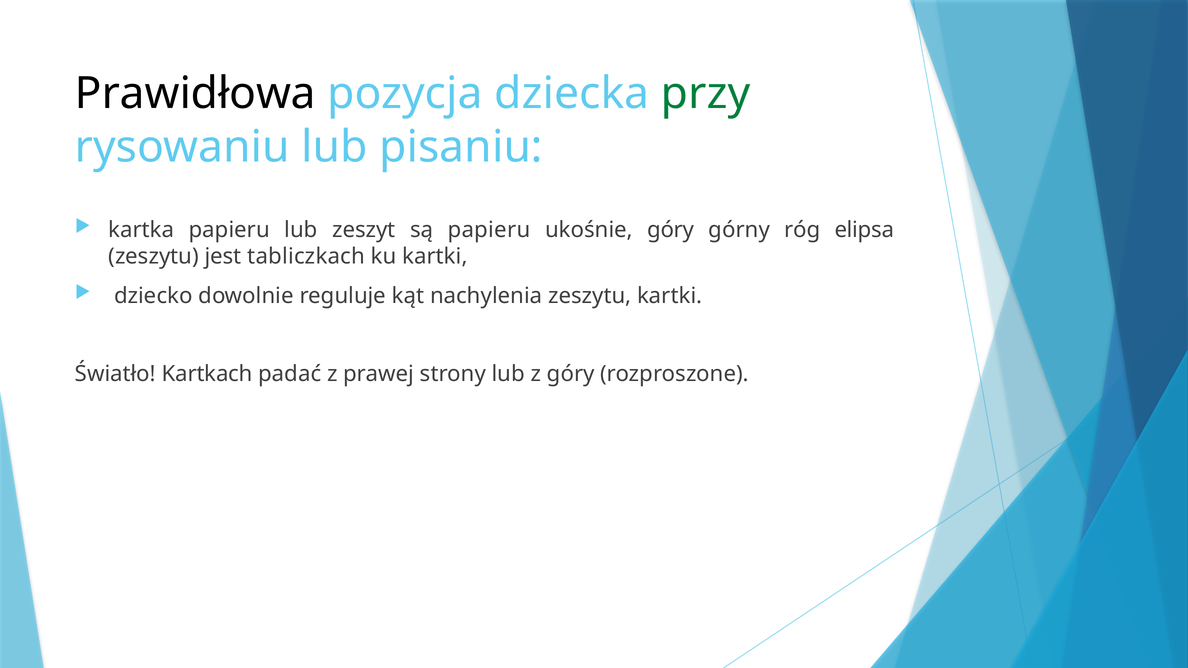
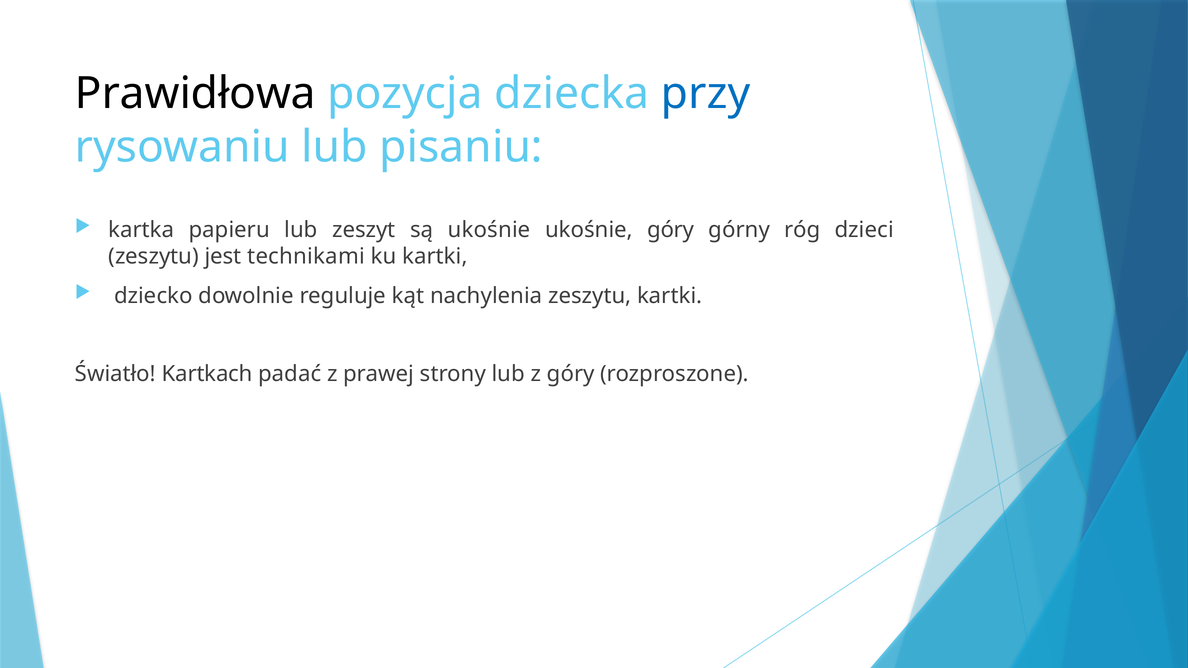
przy colour: green -> blue (706, 94)
są papieru: papieru -> ukośnie (489, 230)
elipsa: elipsa -> dzieci (864, 230)
tabliczkach: tabliczkach -> technikami (306, 257)
